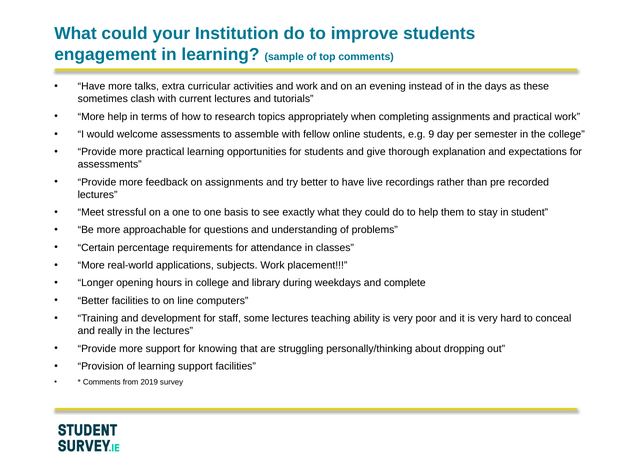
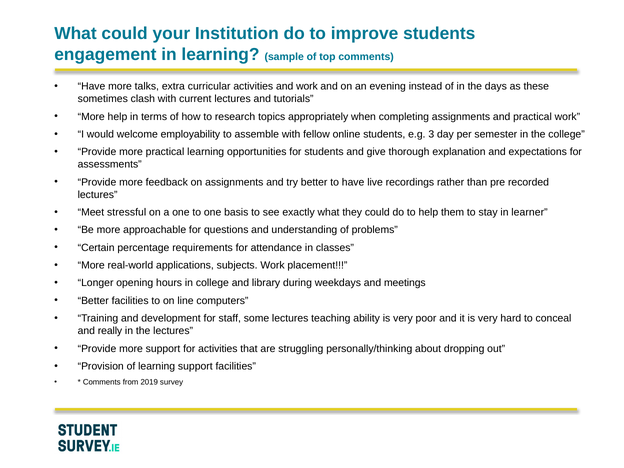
welcome assessments: assessments -> employability (190, 134)
9: 9 -> 3 (431, 134)
student: student -> learner (530, 212)
complete: complete -> meetings (405, 283)
for knowing: knowing -> activities (218, 349)
